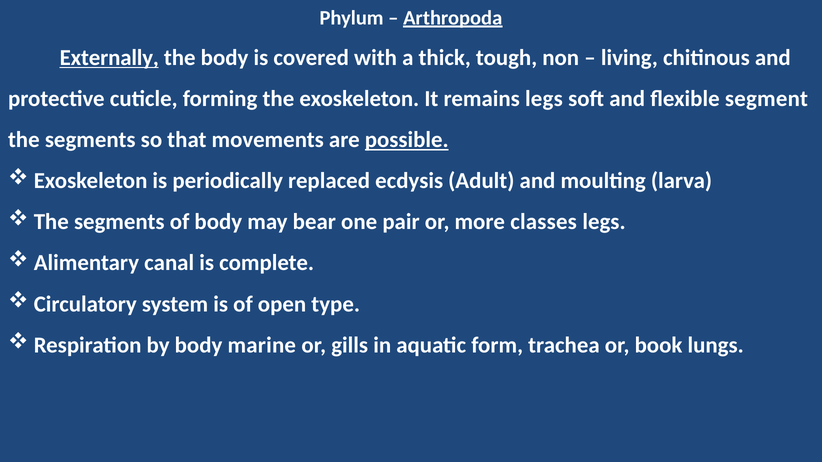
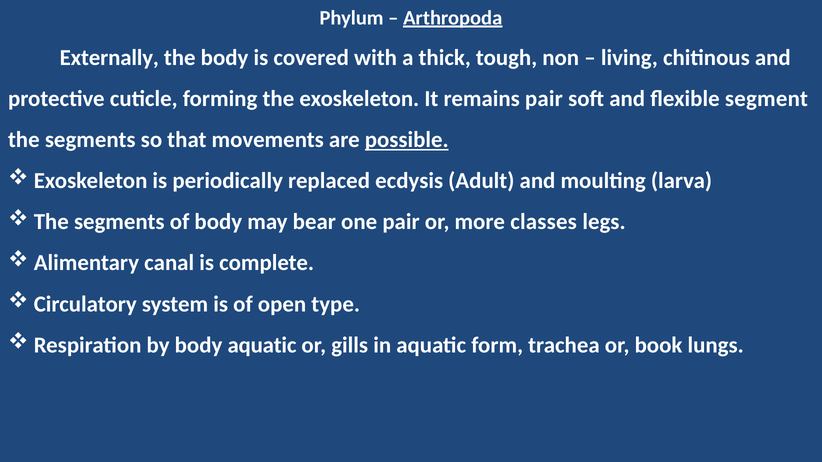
Externally underline: present -> none (109, 58)
remains legs: legs -> pair (544, 99)
body marine: marine -> aquatic (262, 345)
